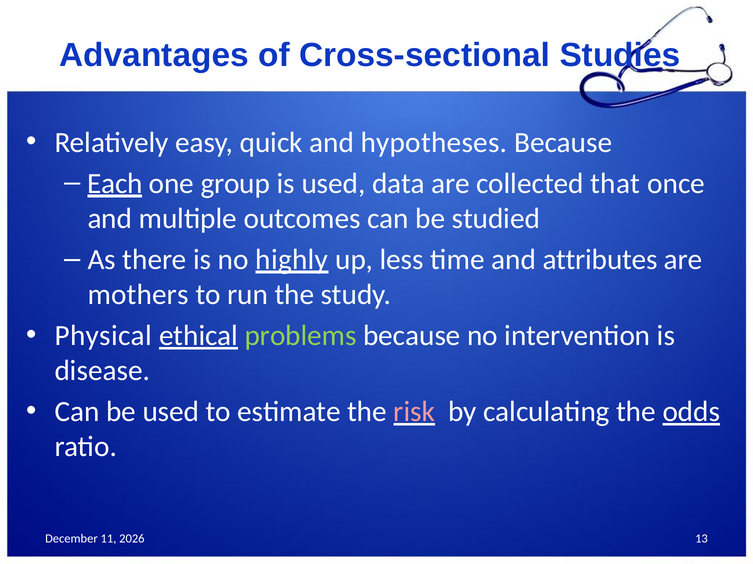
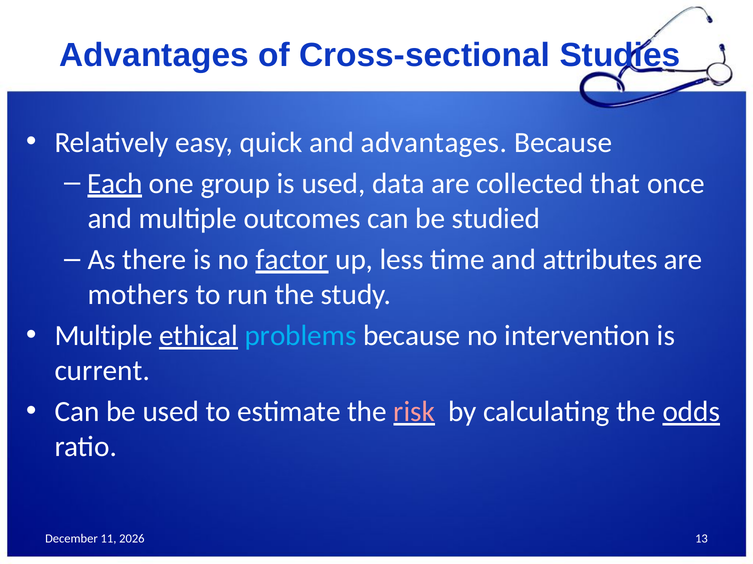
and hypotheses: hypotheses -> advantages (434, 143)
highly: highly -> factor (292, 260)
Physical: Physical -> Multiple (104, 336)
problems colour: light green -> light blue (301, 336)
disease: disease -> current (102, 371)
